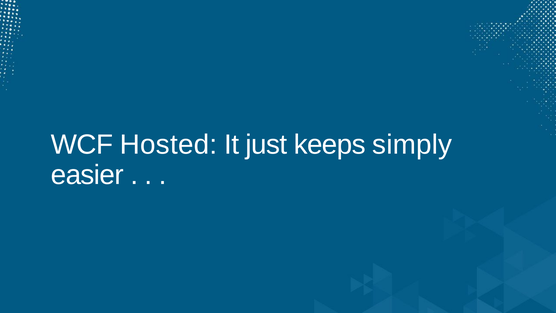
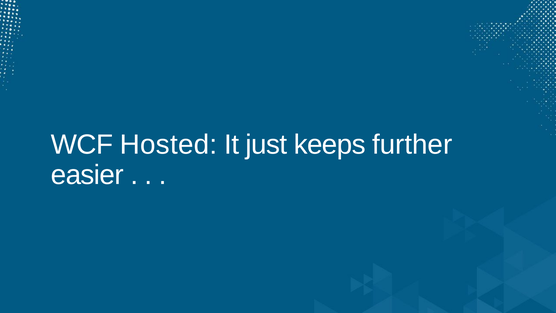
simply: simply -> further (412, 145)
